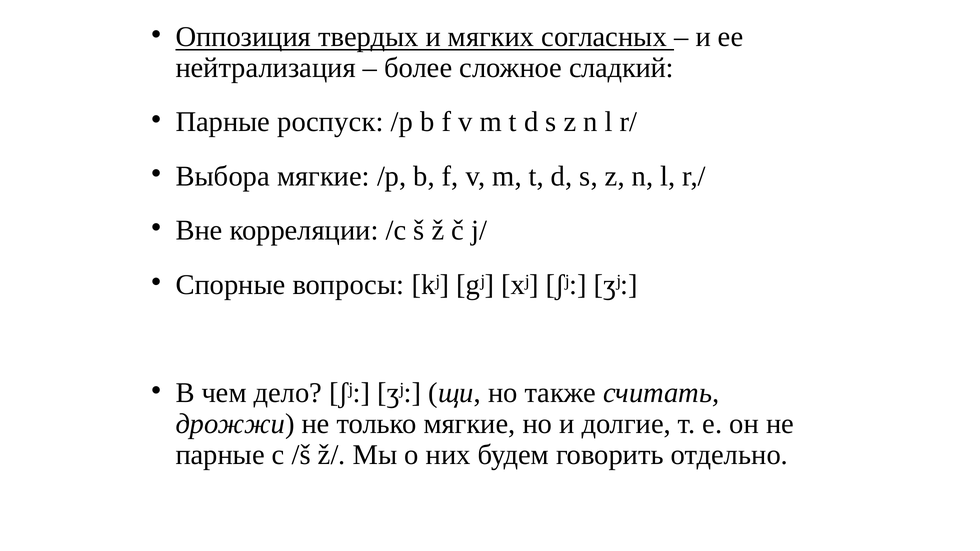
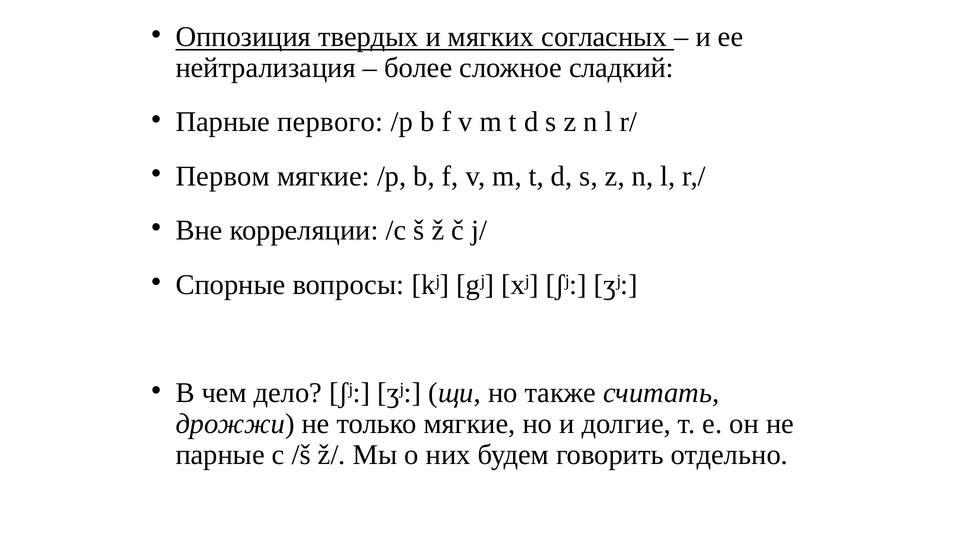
роспуск: роспуск -> первого (330, 122)
Выбора: Выбора -> Первом (223, 176)
